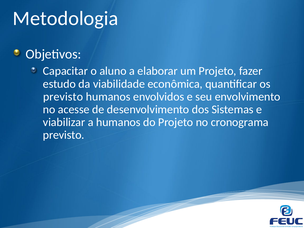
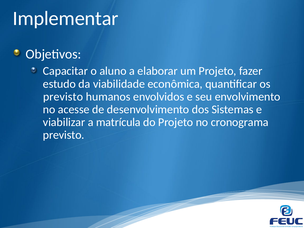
Metodologia: Metodologia -> Implementar (66, 18)
a humanos: humanos -> matrícula (118, 122)
